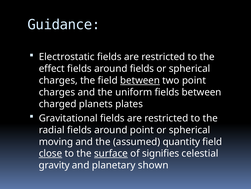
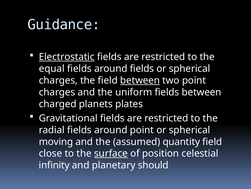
Electrostatic underline: none -> present (67, 57)
effect: effect -> equal (52, 68)
close underline: present -> none (50, 153)
signifies: signifies -> position (161, 153)
gravity: gravity -> infinity (54, 165)
shown: shown -> should (153, 165)
